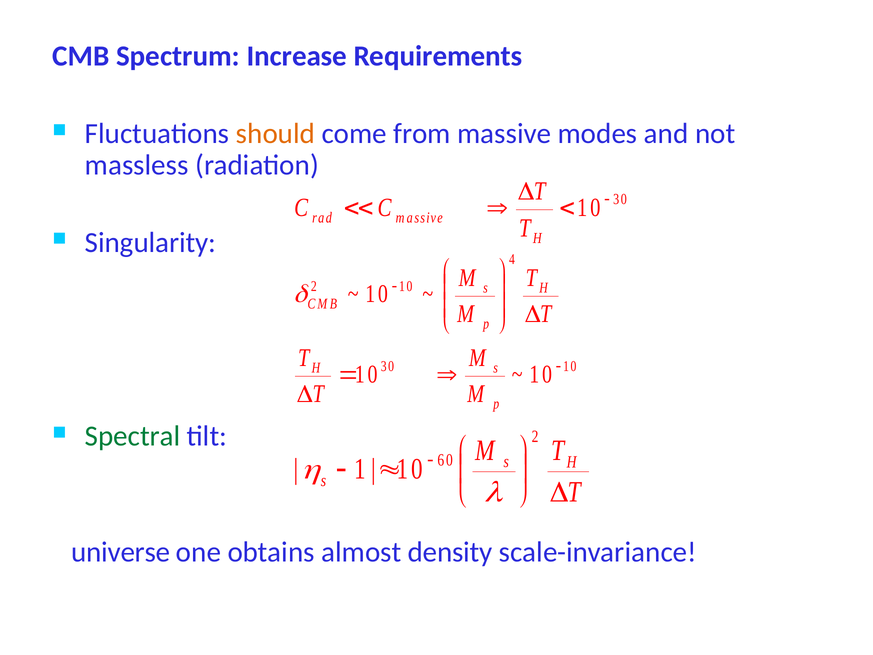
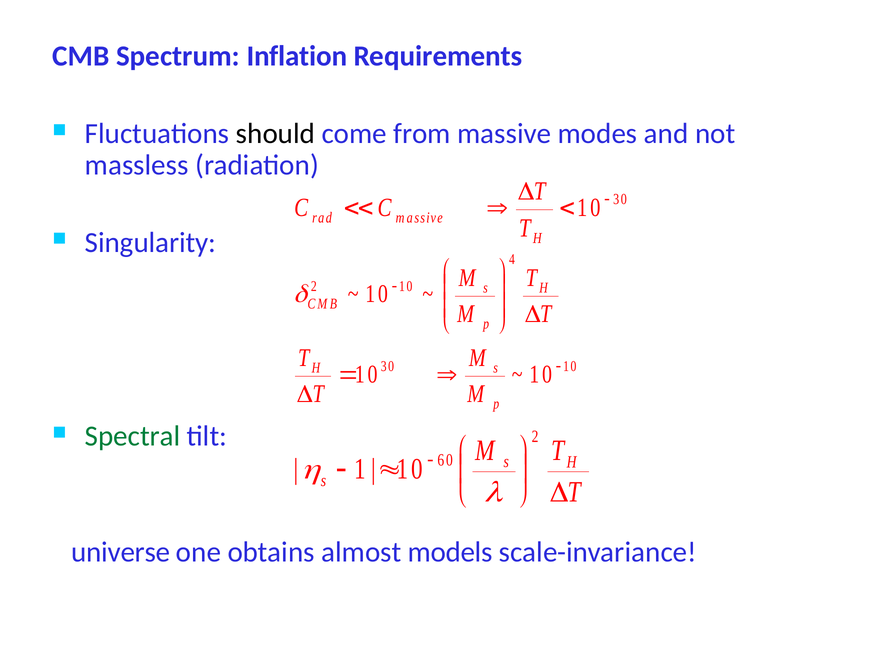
Increase: Increase -> Inflation (297, 56)
should colour: orange -> black (275, 134)
density: density -> models (450, 552)
